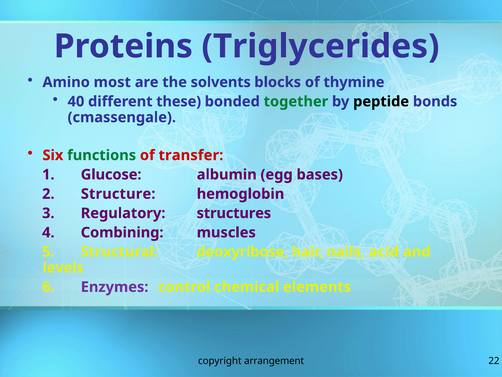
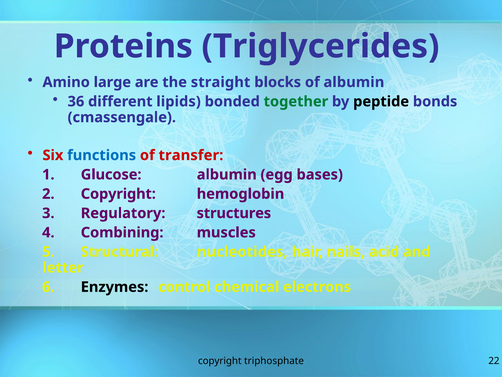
most: most -> large (112, 82)
solvents: solvents -> straight (221, 82)
of thymine: thymine -> albumin (354, 82)
40: 40 -> 36 (76, 101)
these: these -> lipids (179, 101)
functions colour: green -> blue (102, 155)
2 Structure: Structure -> Copyright (118, 194)
deoxyribose: deoxyribose -> nucleotides (242, 252)
levels: levels -> letter (63, 267)
Enzymes colour: purple -> black (115, 287)
elements: elements -> electrons (317, 287)
arrangement: arrangement -> triphosphate (274, 360)
